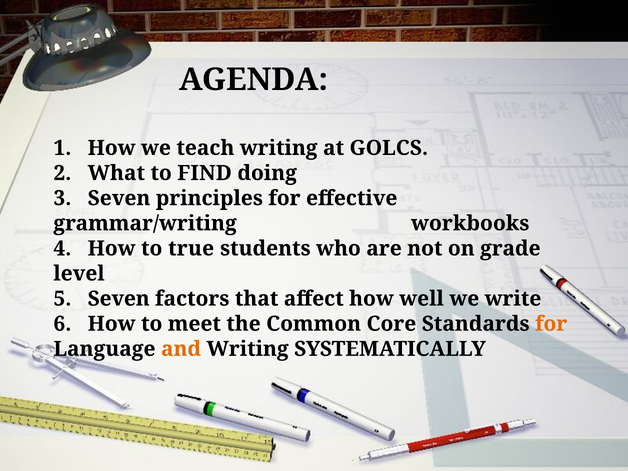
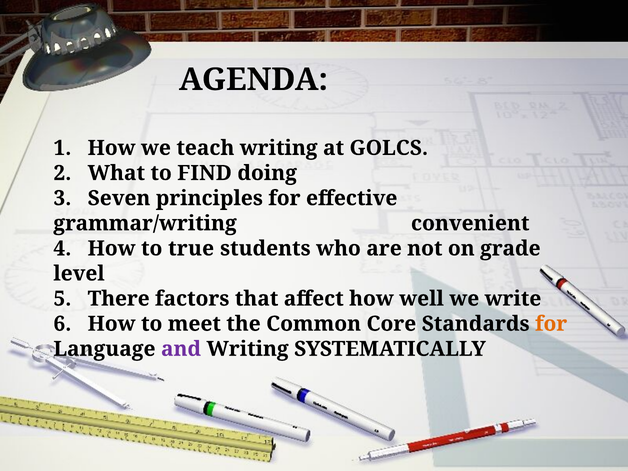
workbooks: workbooks -> convenient (470, 223)
5 Seven: Seven -> There (119, 299)
and colour: orange -> purple (181, 349)
